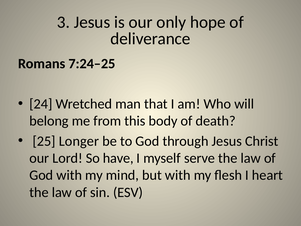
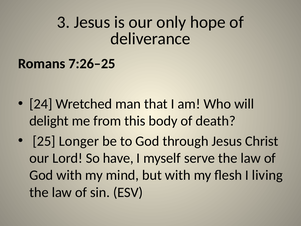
7:24–25: 7:24–25 -> 7:26–25 (92, 64)
belong: belong -> delight (49, 121)
heart: heart -> living (267, 175)
